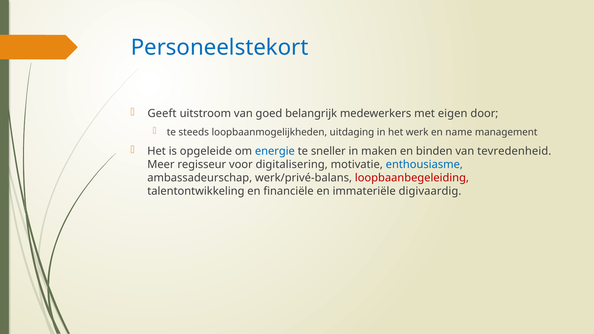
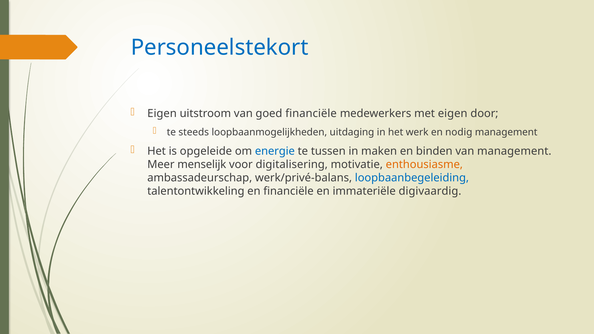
Geeft: Geeft -> Eigen (162, 114)
goed belangrijk: belangrijk -> financiële (311, 114)
name: name -> nodig (459, 132)
sneller: sneller -> tussen (328, 151)
van tevredenheid: tevredenheid -> management (514, 151)
regisseur: regisseur -> menselijk (202, 165)
enthousiasme colour: blue -> orange (424, 165)
loopbaanbegeleiding colour: red -> blue (412, 178)
